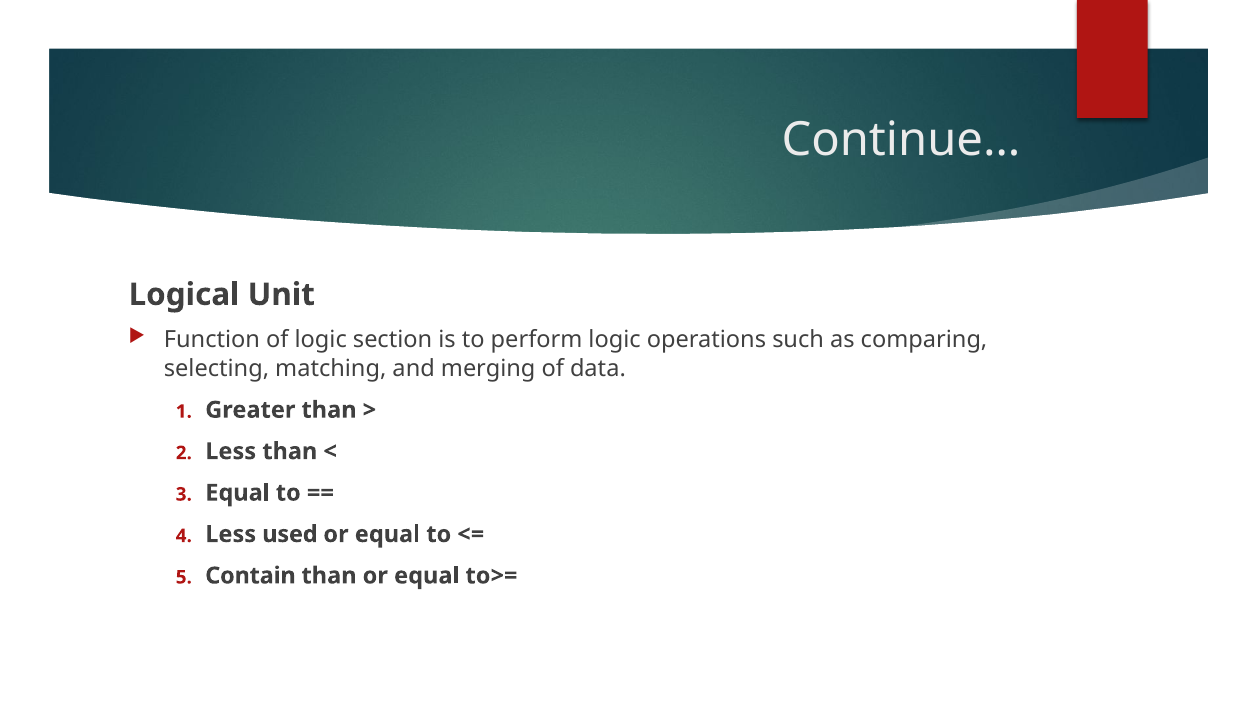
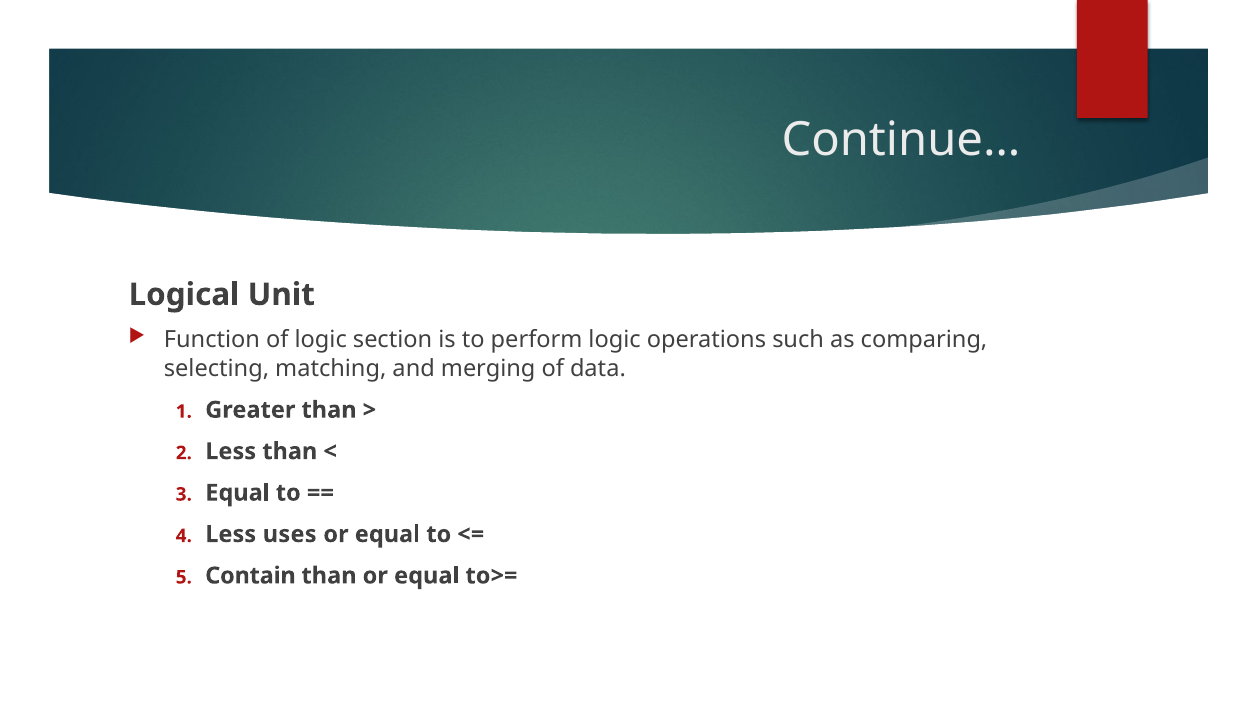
used: used -> uses (290, 534)
